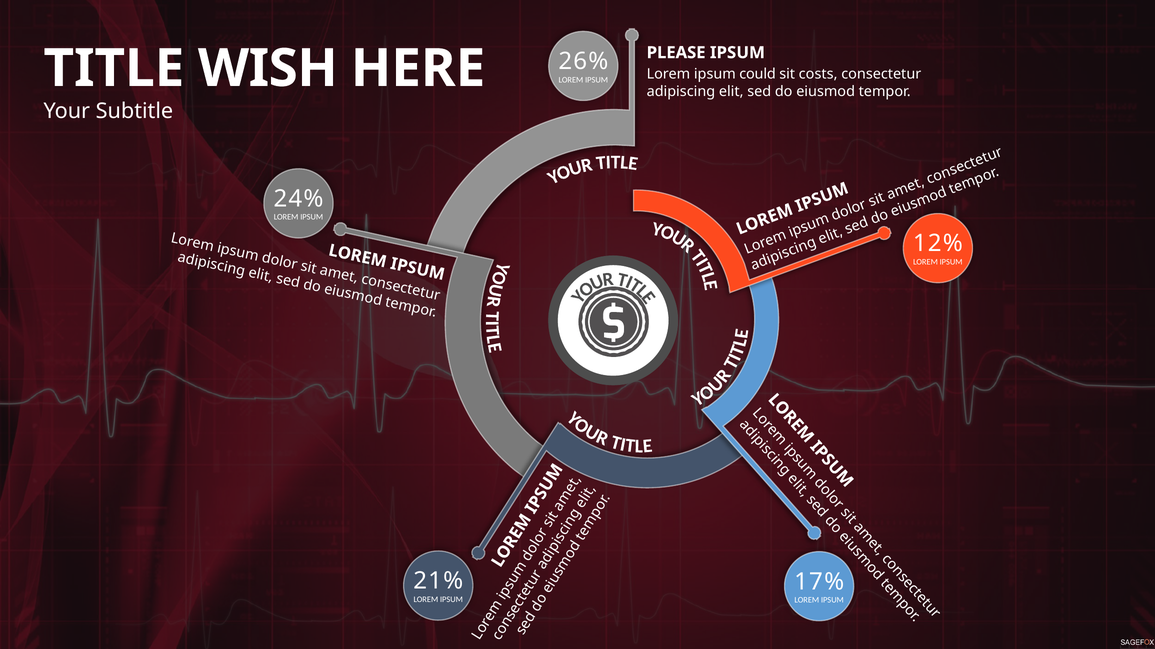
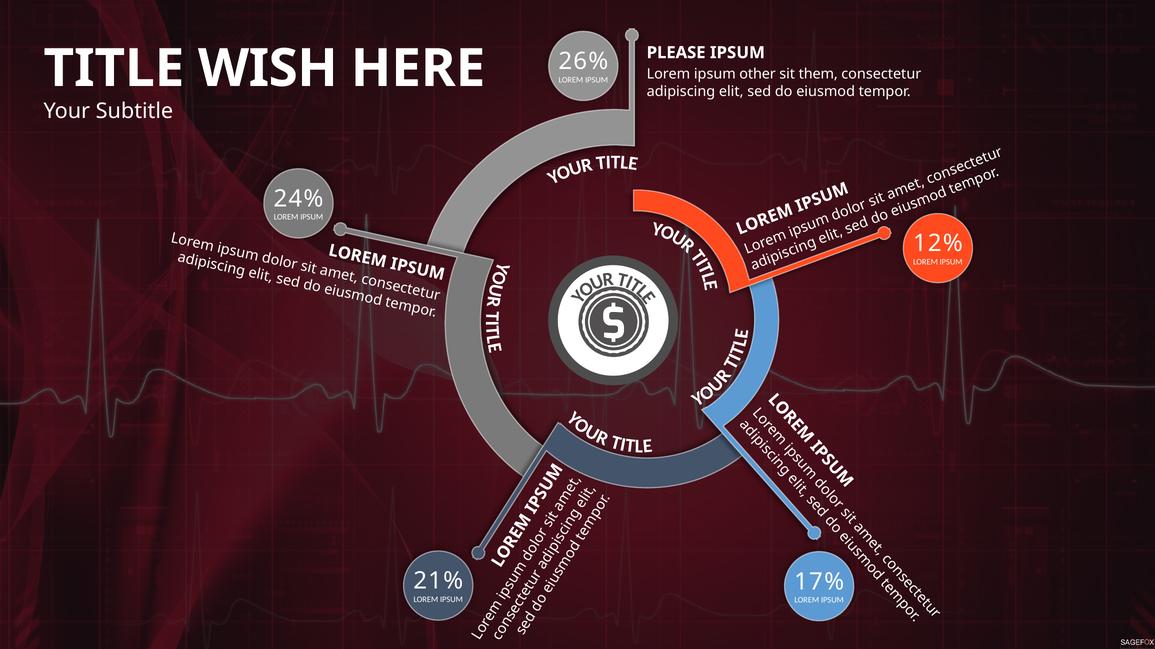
could: could -> other (758, 74)
costs: costs -> them (818, 74)
